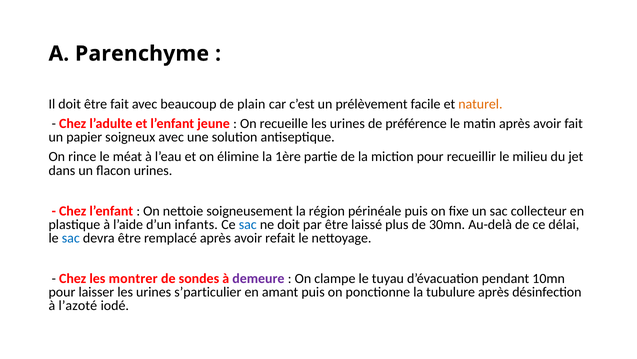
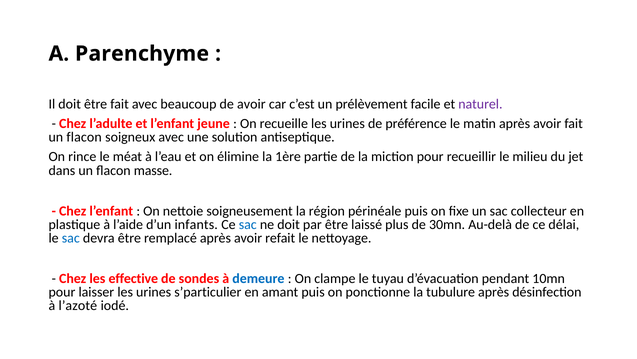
de plain: plain -> avoir (251, 104)
naturel colour: orange -> purple (480, 104)
papier: papier -> flacon (84, 137)
flacon urines: urines -> masse (153, 170)
montrer: montrer -> effective (133, 278)
demeure colour: purple -> blue (258, 278)
